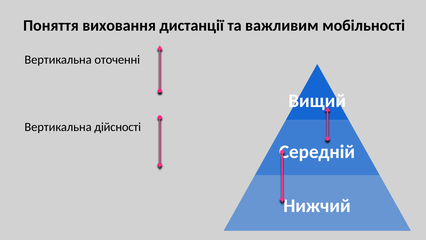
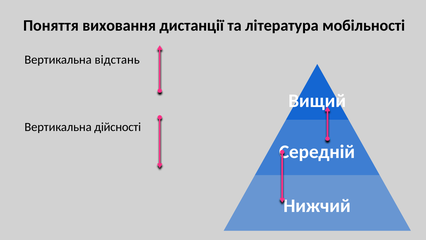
важливим: важливим -> література (282, 26)
оточенні: оточенні -> відстань (117, 60)
